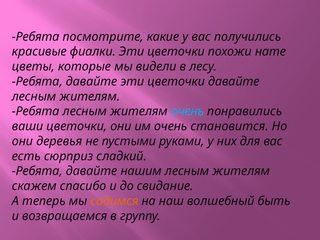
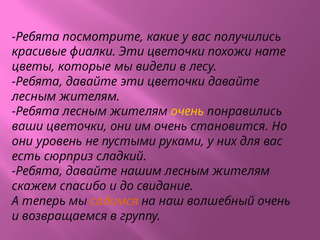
очень colour: light blue -> yellow (187, 111)
деревья: деревья -> уровень (59, 141)
волшебный быть: быть -> очень (274, 201)
